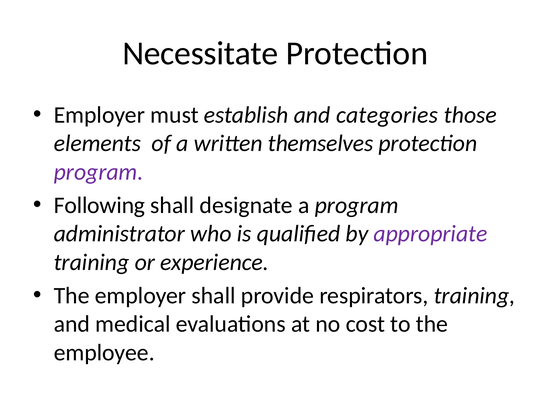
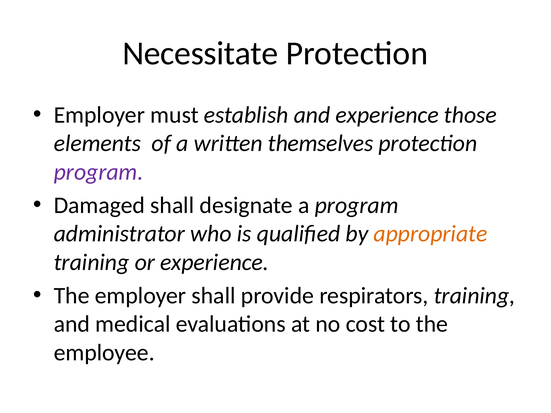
and categories: categories -> experience (387, 115)
Following: Following -> Damaged (99, 205)
appropriate colour: purple -> orange (431, 234)
